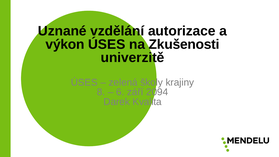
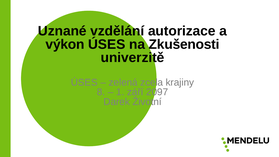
školy: školy -> zcela (152, 82)
6: 6 -> 1 (120, 92)
2094: 2094 -> 2097 (157, 92)
Kvalita: Kvalita -> Životní (147, 102)
